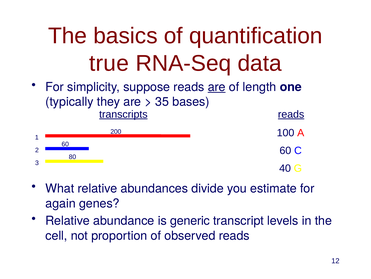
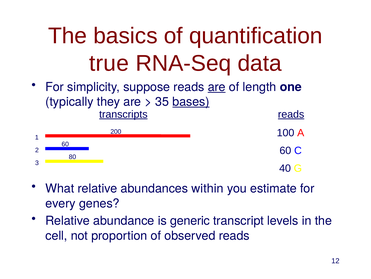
bases underline: none -> present (191, 102)
divide: divide -> within (208, 188)
again: again -> every (61, 203)
